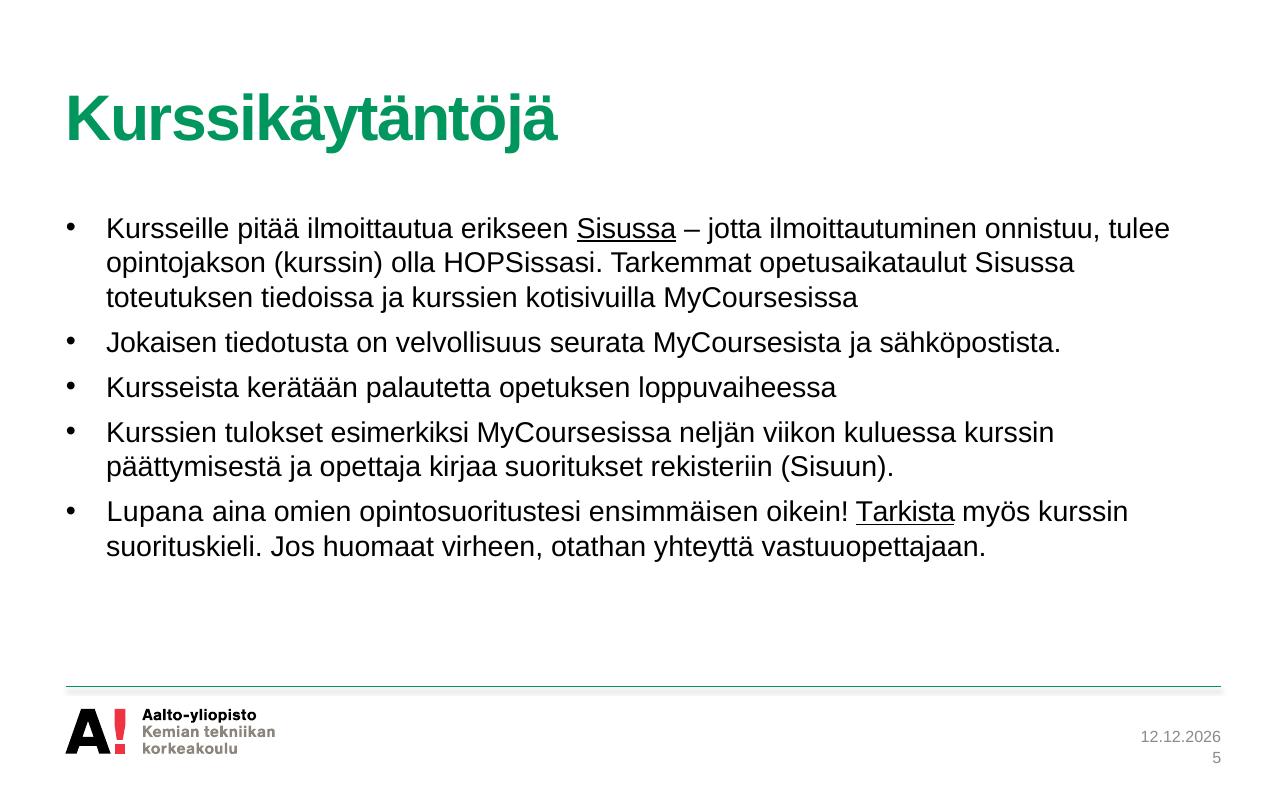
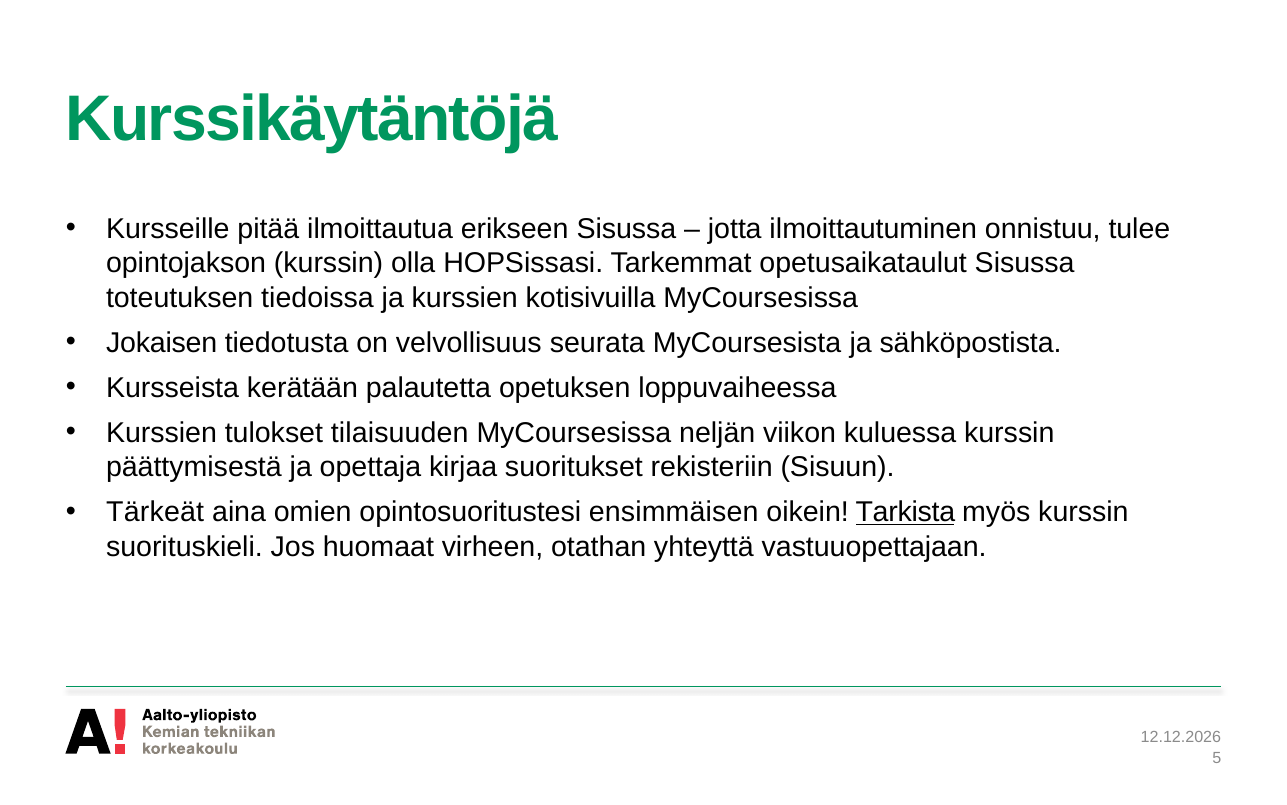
Sisussa underline: present -> none (626, 229)
esimerkiksi: esimerkiksi -> tilaisuuden (400, 433)
Lupana: Lupana -> Tärkeät (155, 512)
